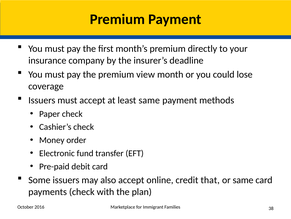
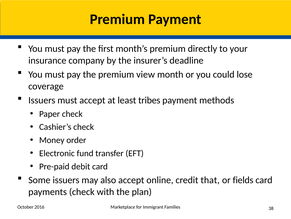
least same: same -> tribes (149, 100)
or same: same -> fields (243, 180)
